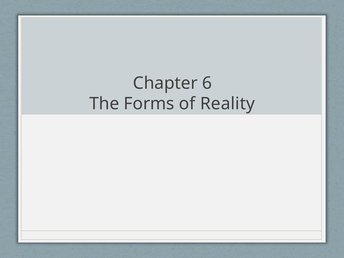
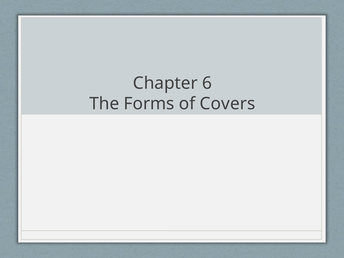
Reality: Reality -> Covers (228, 104)
